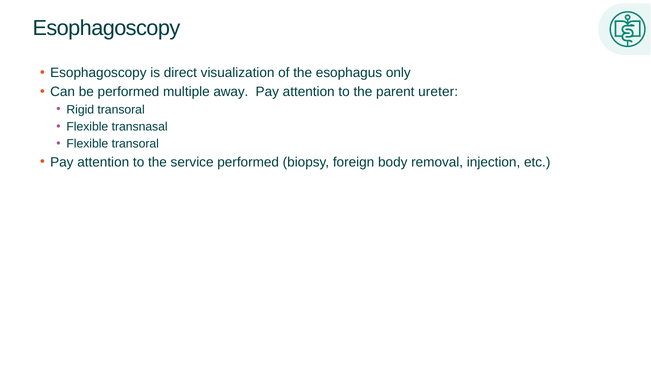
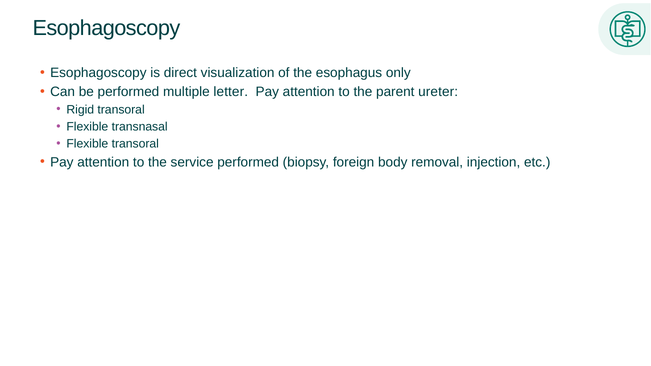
away: away -> letter (231, 92)
